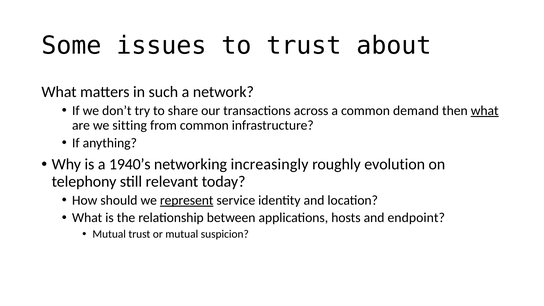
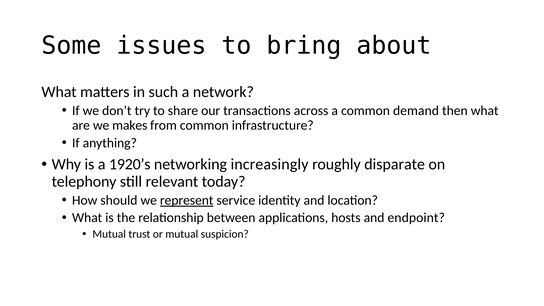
to trust: trust -> bring (304, 46)
what underline: present -> none (485, 111)
sitting: sitting -> makes (130, 125)
1940’s: 1940’s -> 1920’s (130, 164)
evolution: evolution -> disparate (395, 164)
